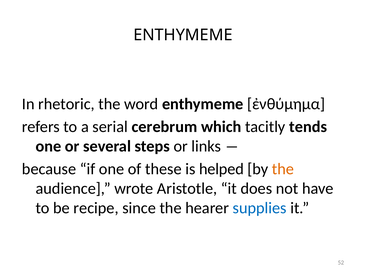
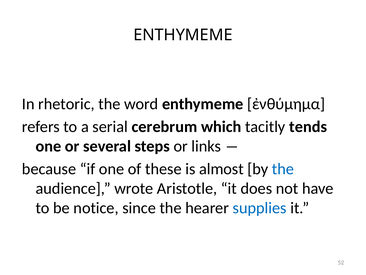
helped: helped -> almost (221, 169)
the colour: orange -> blue (283, 169)
recipe: recipe -> notice (96, 208)
